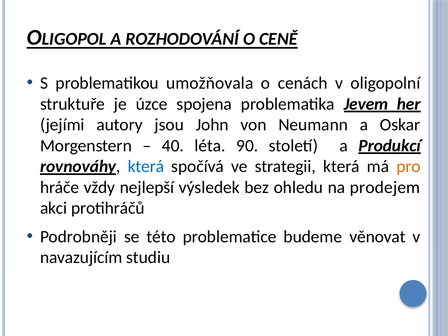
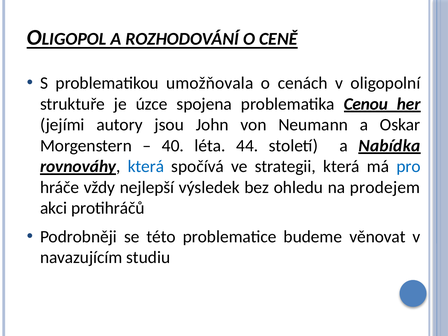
Jevem: Jevem -> Cenou (366, 104)
90: 90 -> 44 (247, 146)
Produkcí: Produkcí -> Nabídka (389, 146)
pro colour: orange -> blue (408, 167)
